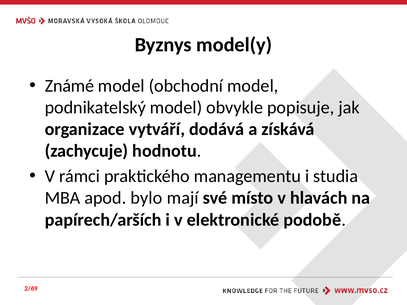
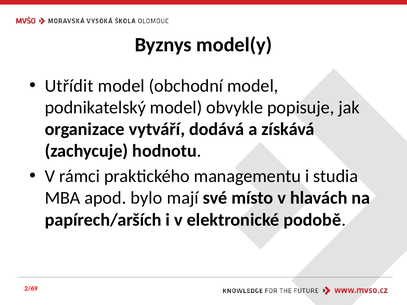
Známé: Známé -> Utřídit (69, 86)
